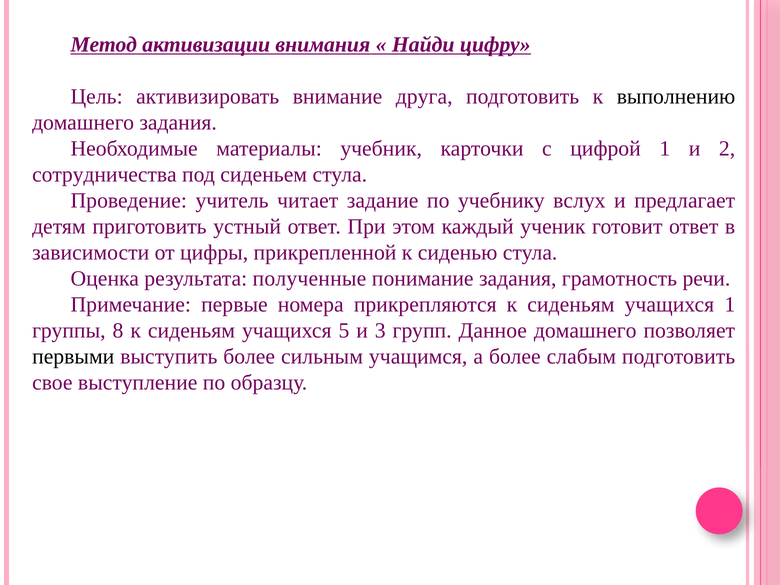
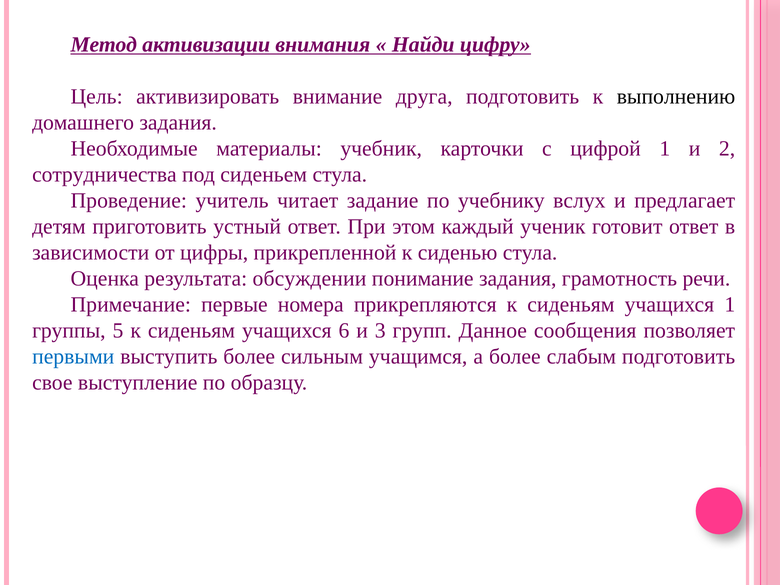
полученные: полученные -> обсуждении (309, 279)
8: 8 -> 5 (118, 331)
5: 5 -> 6 (344, 331)
Данное домашнего: домашнего -> сообщения (585, 331)
первыми colour: black -> blue (73, 357)
